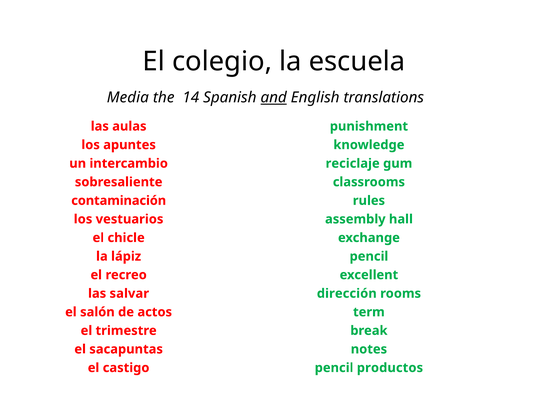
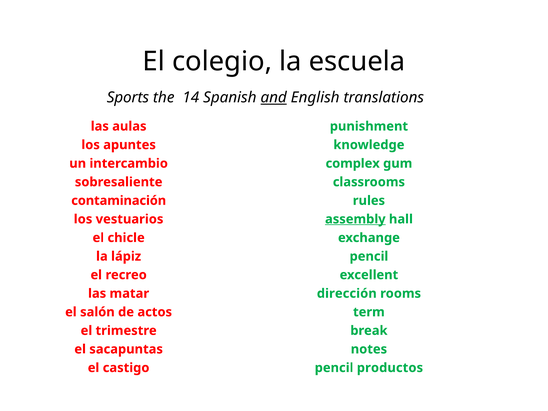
Media: Media -> Sports (128, 98)
reciclaje: reciclaje -> complex (353, 163)
assembly underline: none -> present (355, 219)
salvar: salvar -> matar (129, 293)
